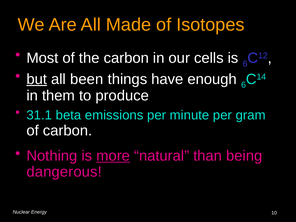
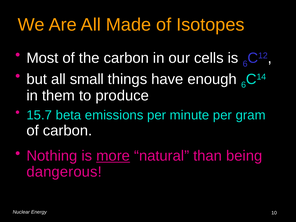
but underline: present -> none (37, 79)
been: been -> small (87, 79)
31.1: 31.1 -> 15.7 (39, 115)
